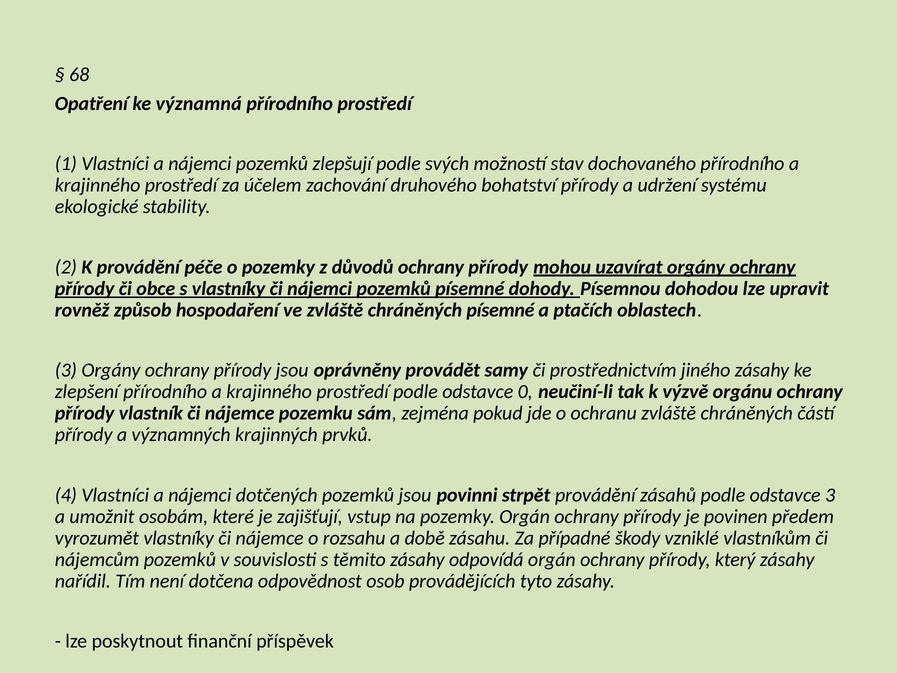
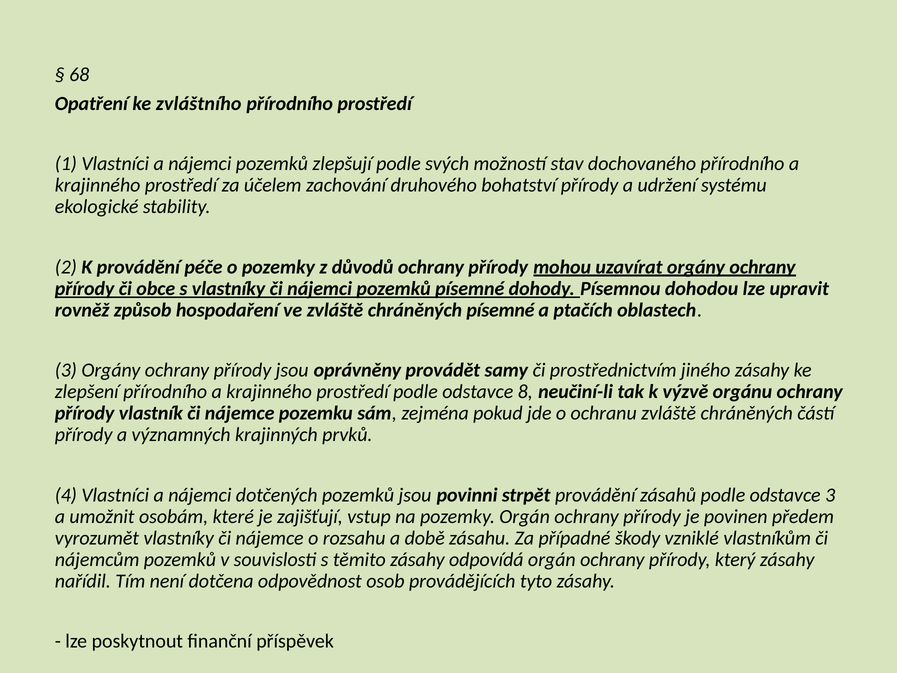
významná: významná -> zvláštního (199, 104)
0: 0 -> 8 (525, 392)
